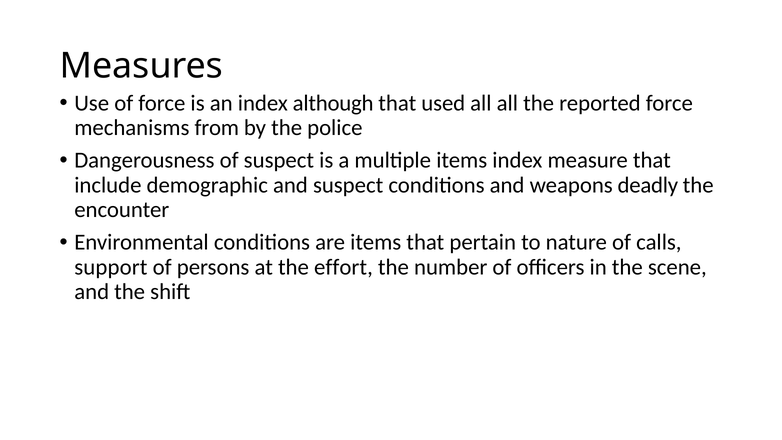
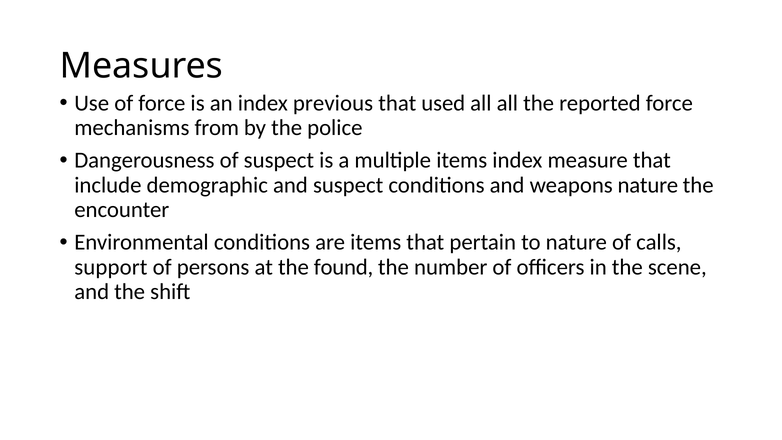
although: although -> previous (333, 103)
weapons deadly: deadly -> nature (648, 185)
effort: effort -> found (344, 267)
